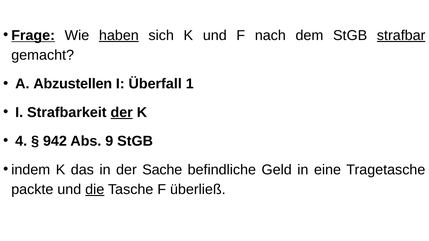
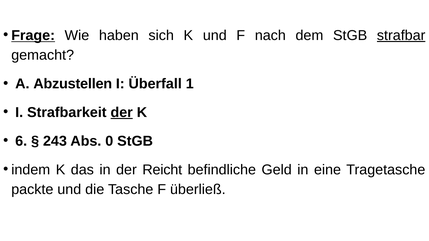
haben underline: present -> none (119, 35)
4: 4 -> 6 (21, 141)
942: 942 -> 243 (55, 141)
9: 9 -> 0 (109, 141)
Sache: Sache -> Reicht (162, 170)
die underline: present -> none (95, 190)
